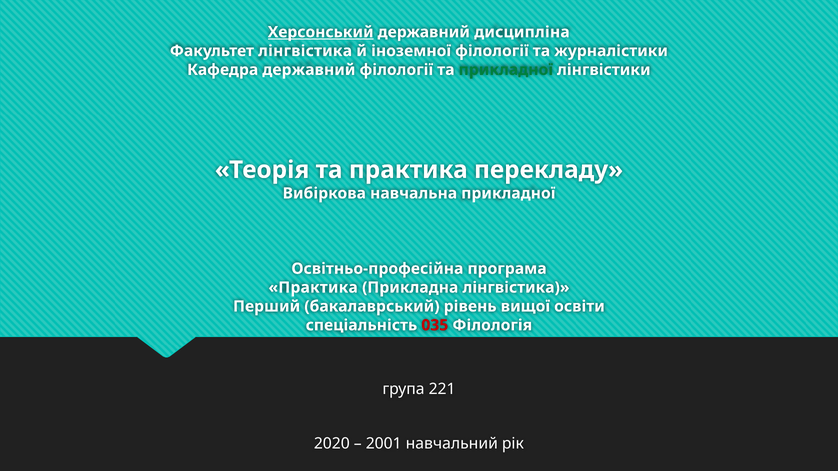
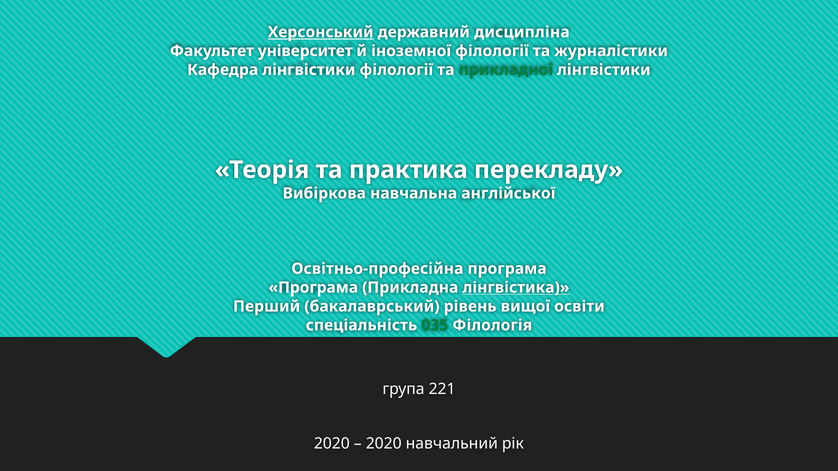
Факультет лінгвістика: лінгвістика -> університет (305, 51)
Кафедра державний: державний -> лінгвістики (309, 70)
навчальна прикладної: прикладної -> англійської (508, 193)
Практика: Практика -> Програма (313, 288)
лінгвістика underline: none -> present (516, 288)
035 colour: red -> green (435, 325)
2001: 2001 -> 2020 (384, 444)
